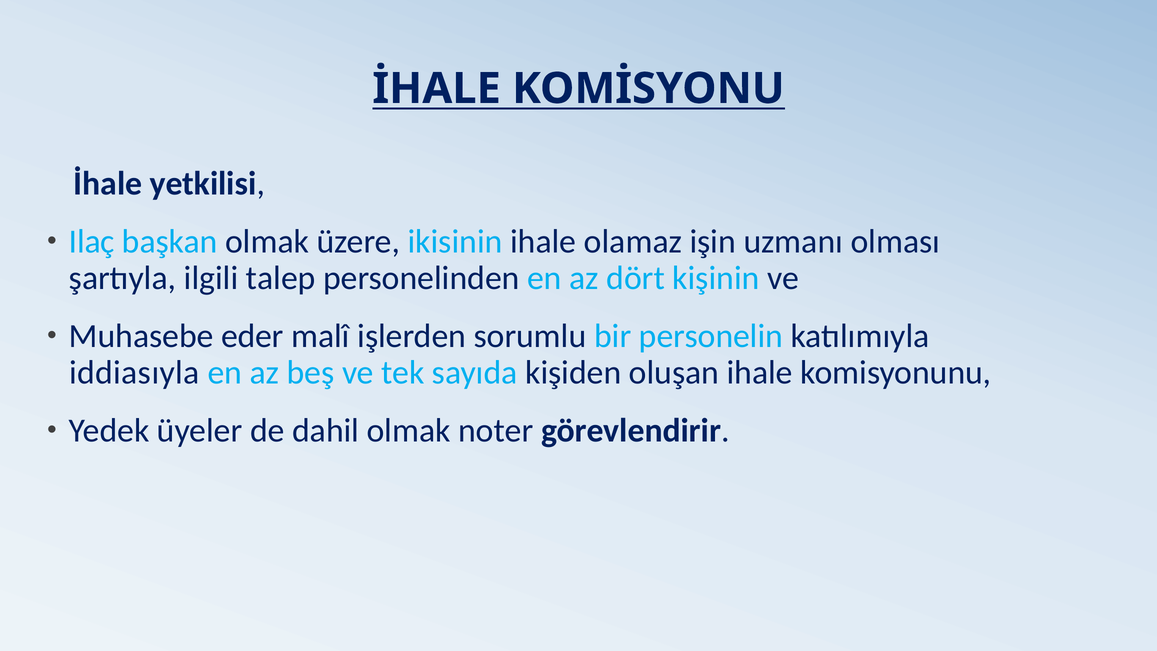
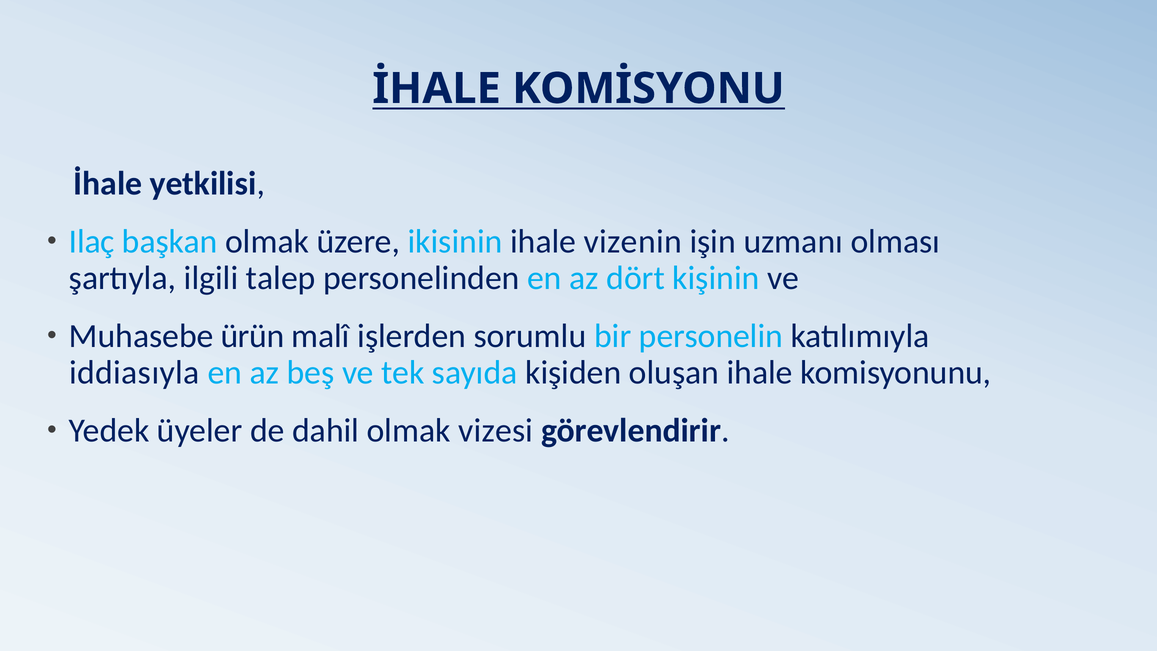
olamaz: olamaz -> vizenin (633, 242)
eder: eder -> ürün (253, 336)
noter: noter -> vizesi (496, 431)
